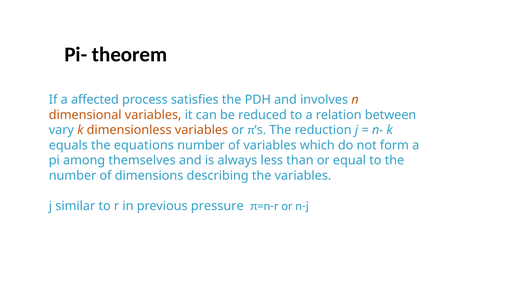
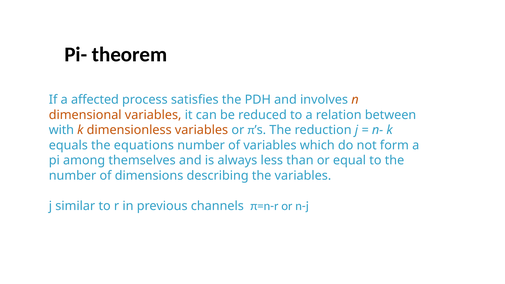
vary: vary -> with (61, 130)
pressure: pressure -> channels (217, 206)
